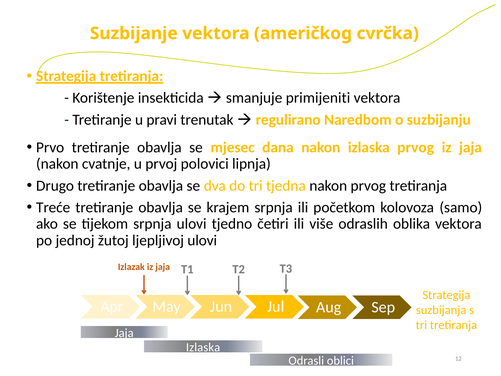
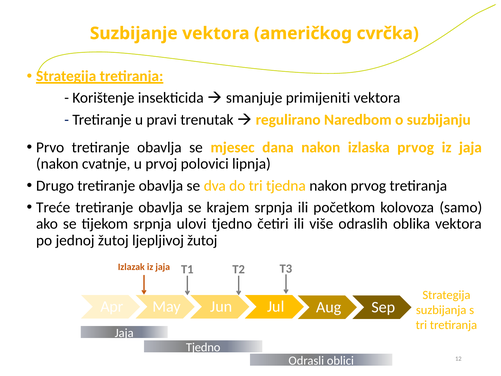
ljepljivoj ulovi: ulovi -> žutoj (202, 240)
Izlaska: Izlaska -> Tjedno (203, 347)
